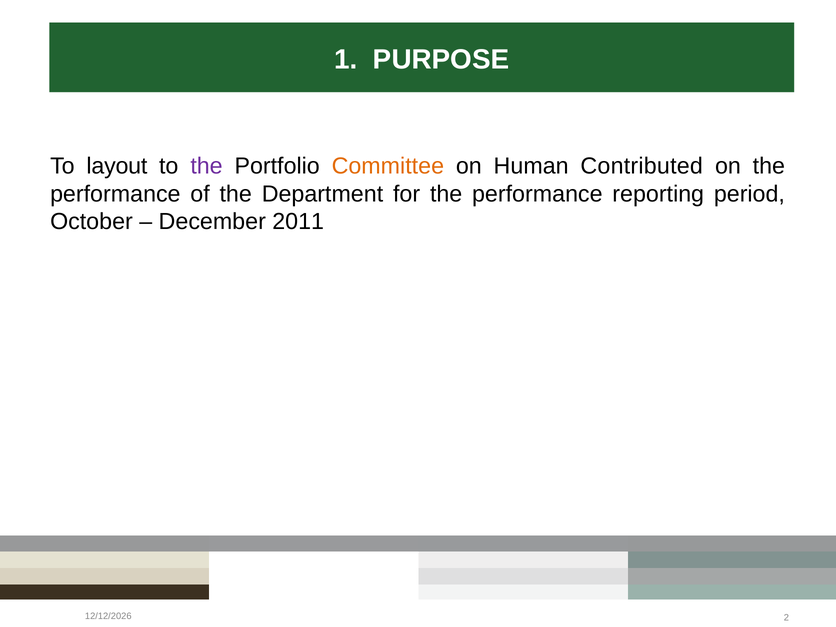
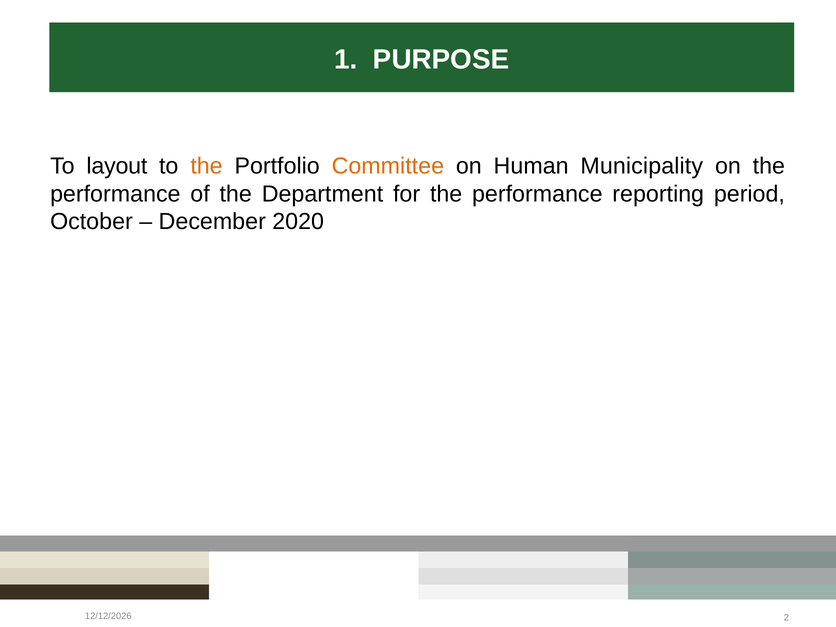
the colour: purple -> orange (207, 166)
Contributed: Contributed -> Municipality (642, 166)
2011: 2011 -> 2020 (298, 222)
